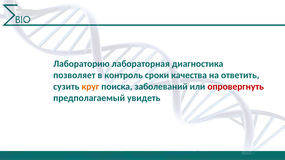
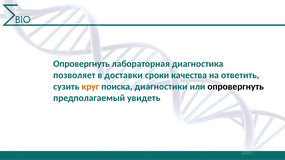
Лабораторию: Лабораторию -> Опровергнуть (81, 64)
контроль: контроль -> доставки (124, 75)
заболеваний: заболеваний -> диагностики (161, 87)
опровергнуть colour: red -> black (236, 87)
